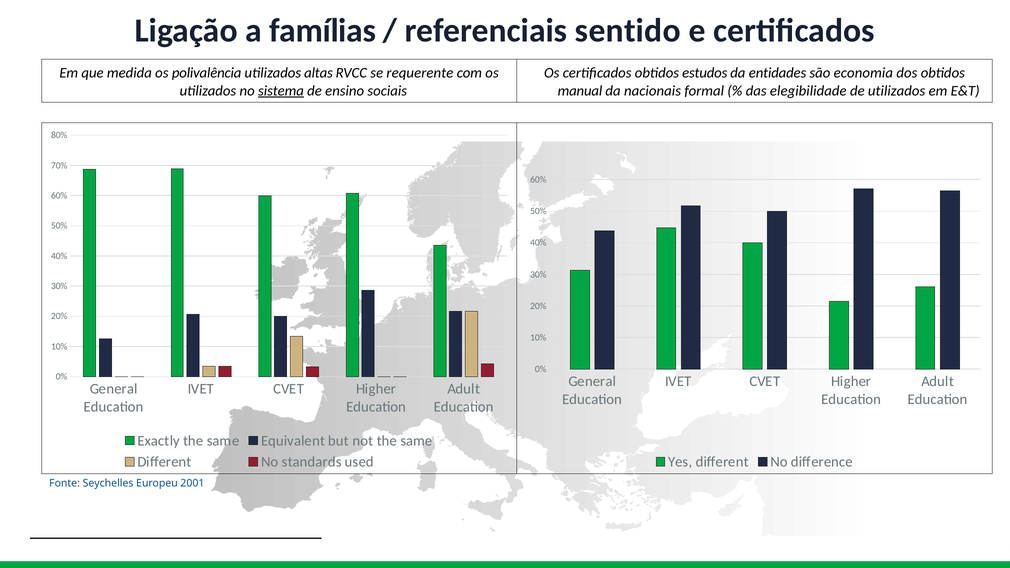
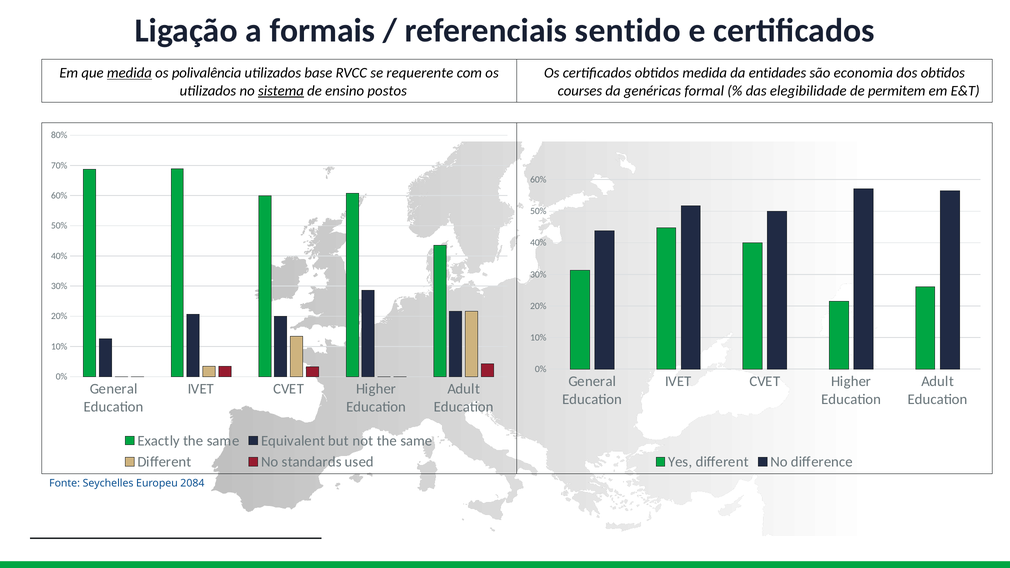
famílias: famílias -> formais (322, 30)
medida underline: none -> present (129, 73)
altas: altas -> base (318, 73)
obtidos estudos: estudos -> medida (705, 73)
sociais: sociais -> postos (387, 91)
manual: manual -> courses (580, 91)
nacionais: nacionais -> genéricas (653, 91)
de utilizados: utilizados -> permitem (897, 91)
2001: 2001 -> 2084 (192, 484)
